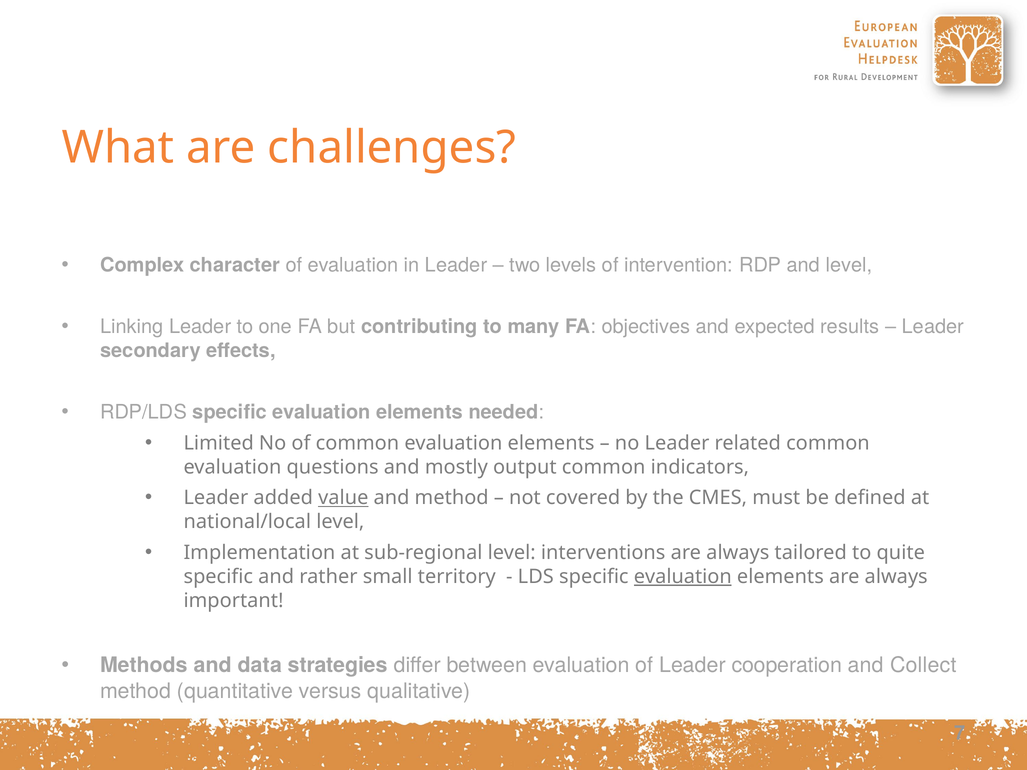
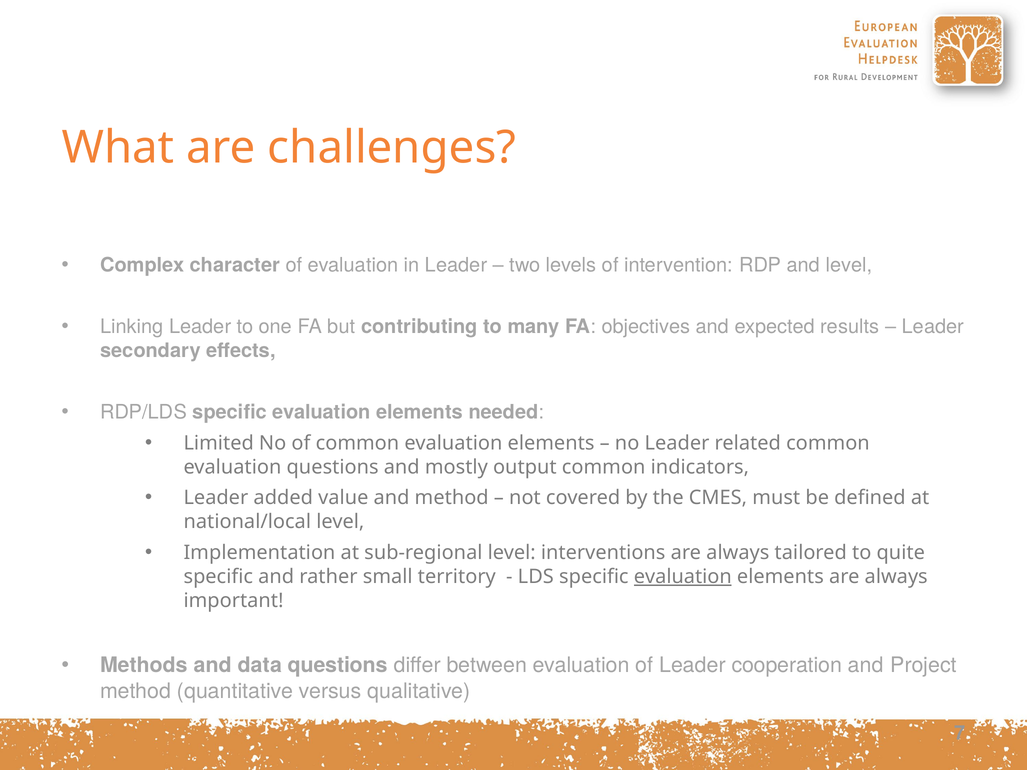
value underline: present -> none (343, 498)
data strategies: strategies -> questions (338, 666)
Collect: Collect -> Project (923, 666)
